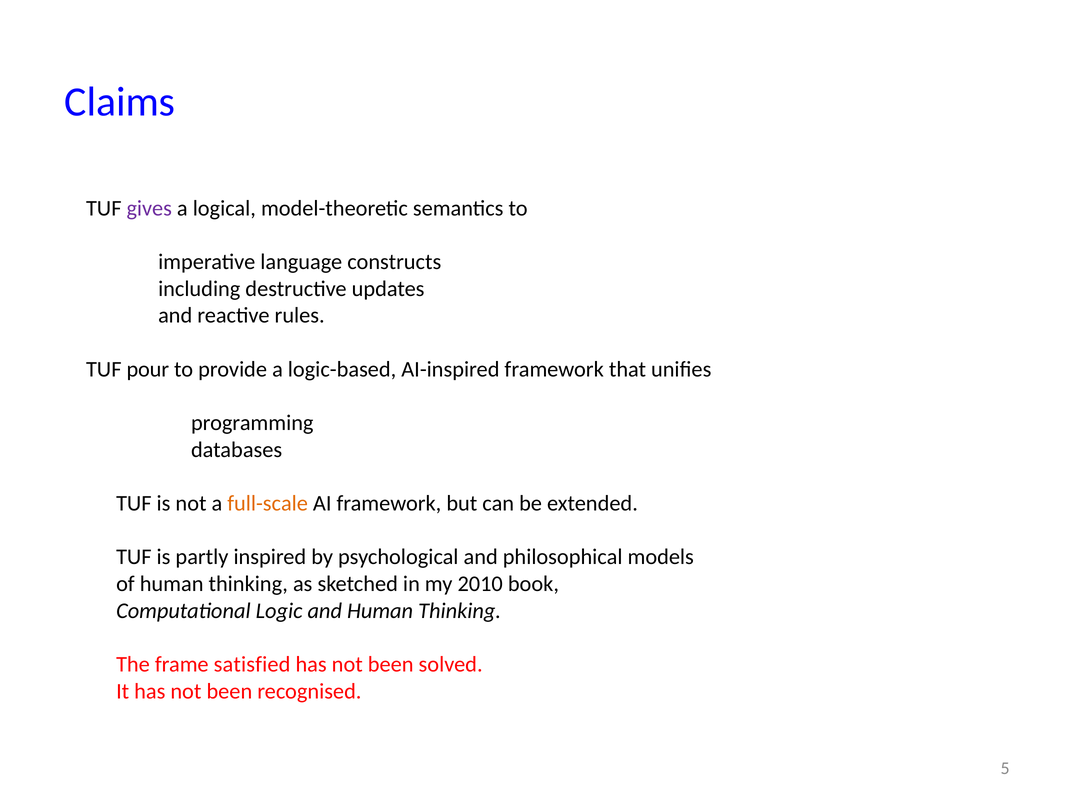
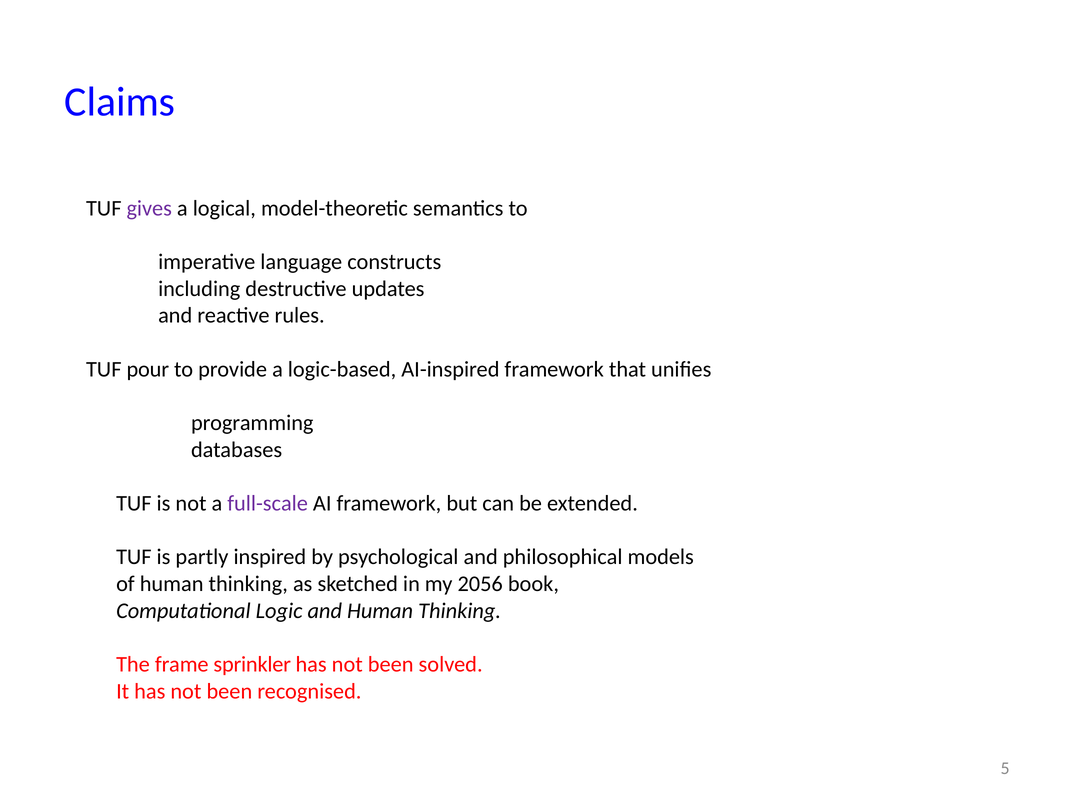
full-scale colour: orange -> purple (268, 504)
2010: 2010 -> 2056 (480, 584)
satisfied: satisfied -> sprinkler (252, 665)
